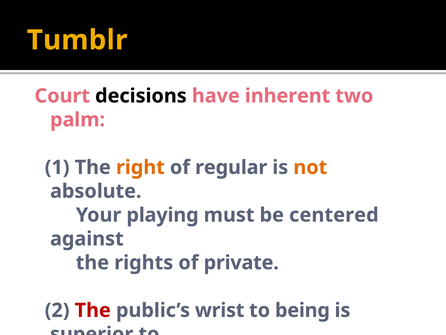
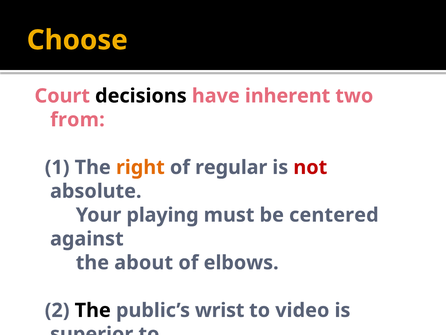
Tumblr: Tumblr -> Choose (77, 40)
palm: palm -> from (77, 120)
not colour: orange -> red (310, 167)
rights: rights -> about (144, 262)
private: private -> elbows (241, 262)
The colour: red -> black (93, 310)
being: being -> video (302, 310)
